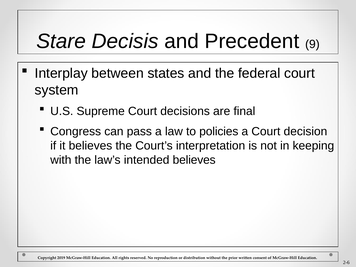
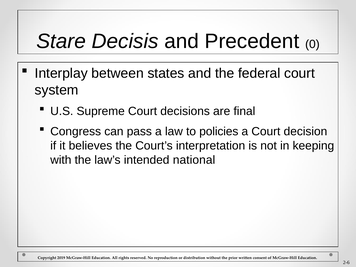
9: 9 -> 0 (312, 44)
intended believes: believes -> national (194, 160)
